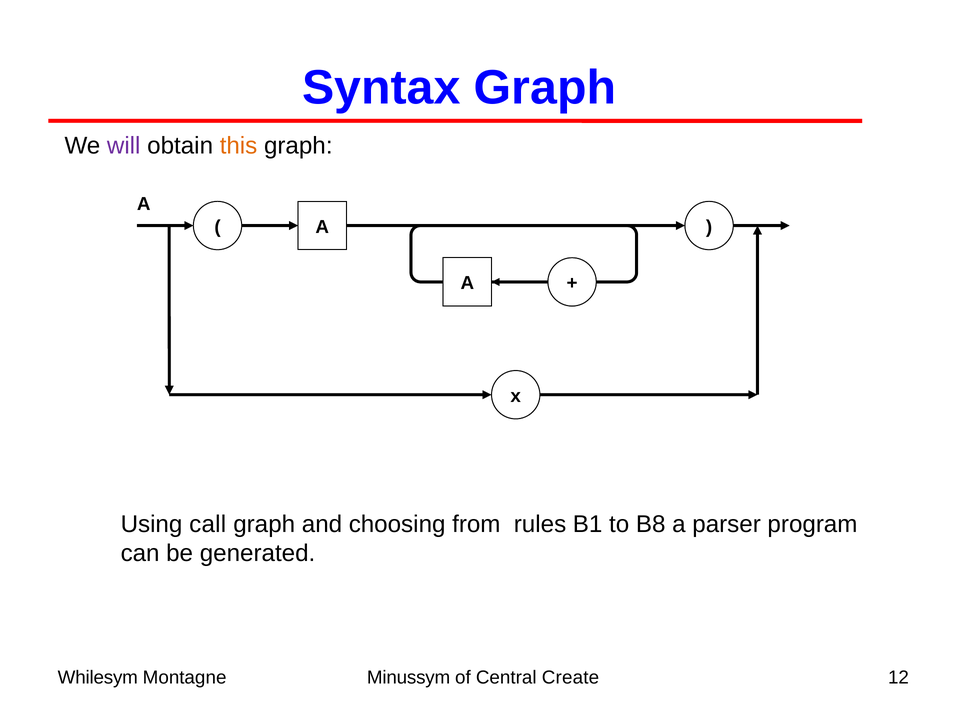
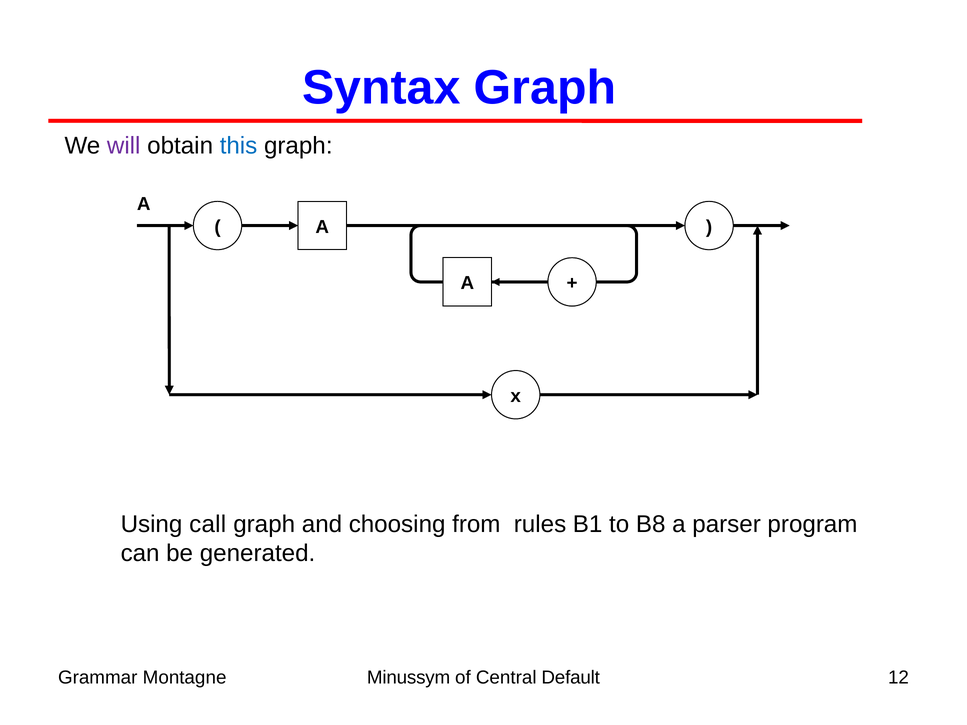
this colour: orange -> blue (239, 146)
Whilesym: Whilesym -> Grammar (98, 678)
Create: Create -> Default (571, 678)
